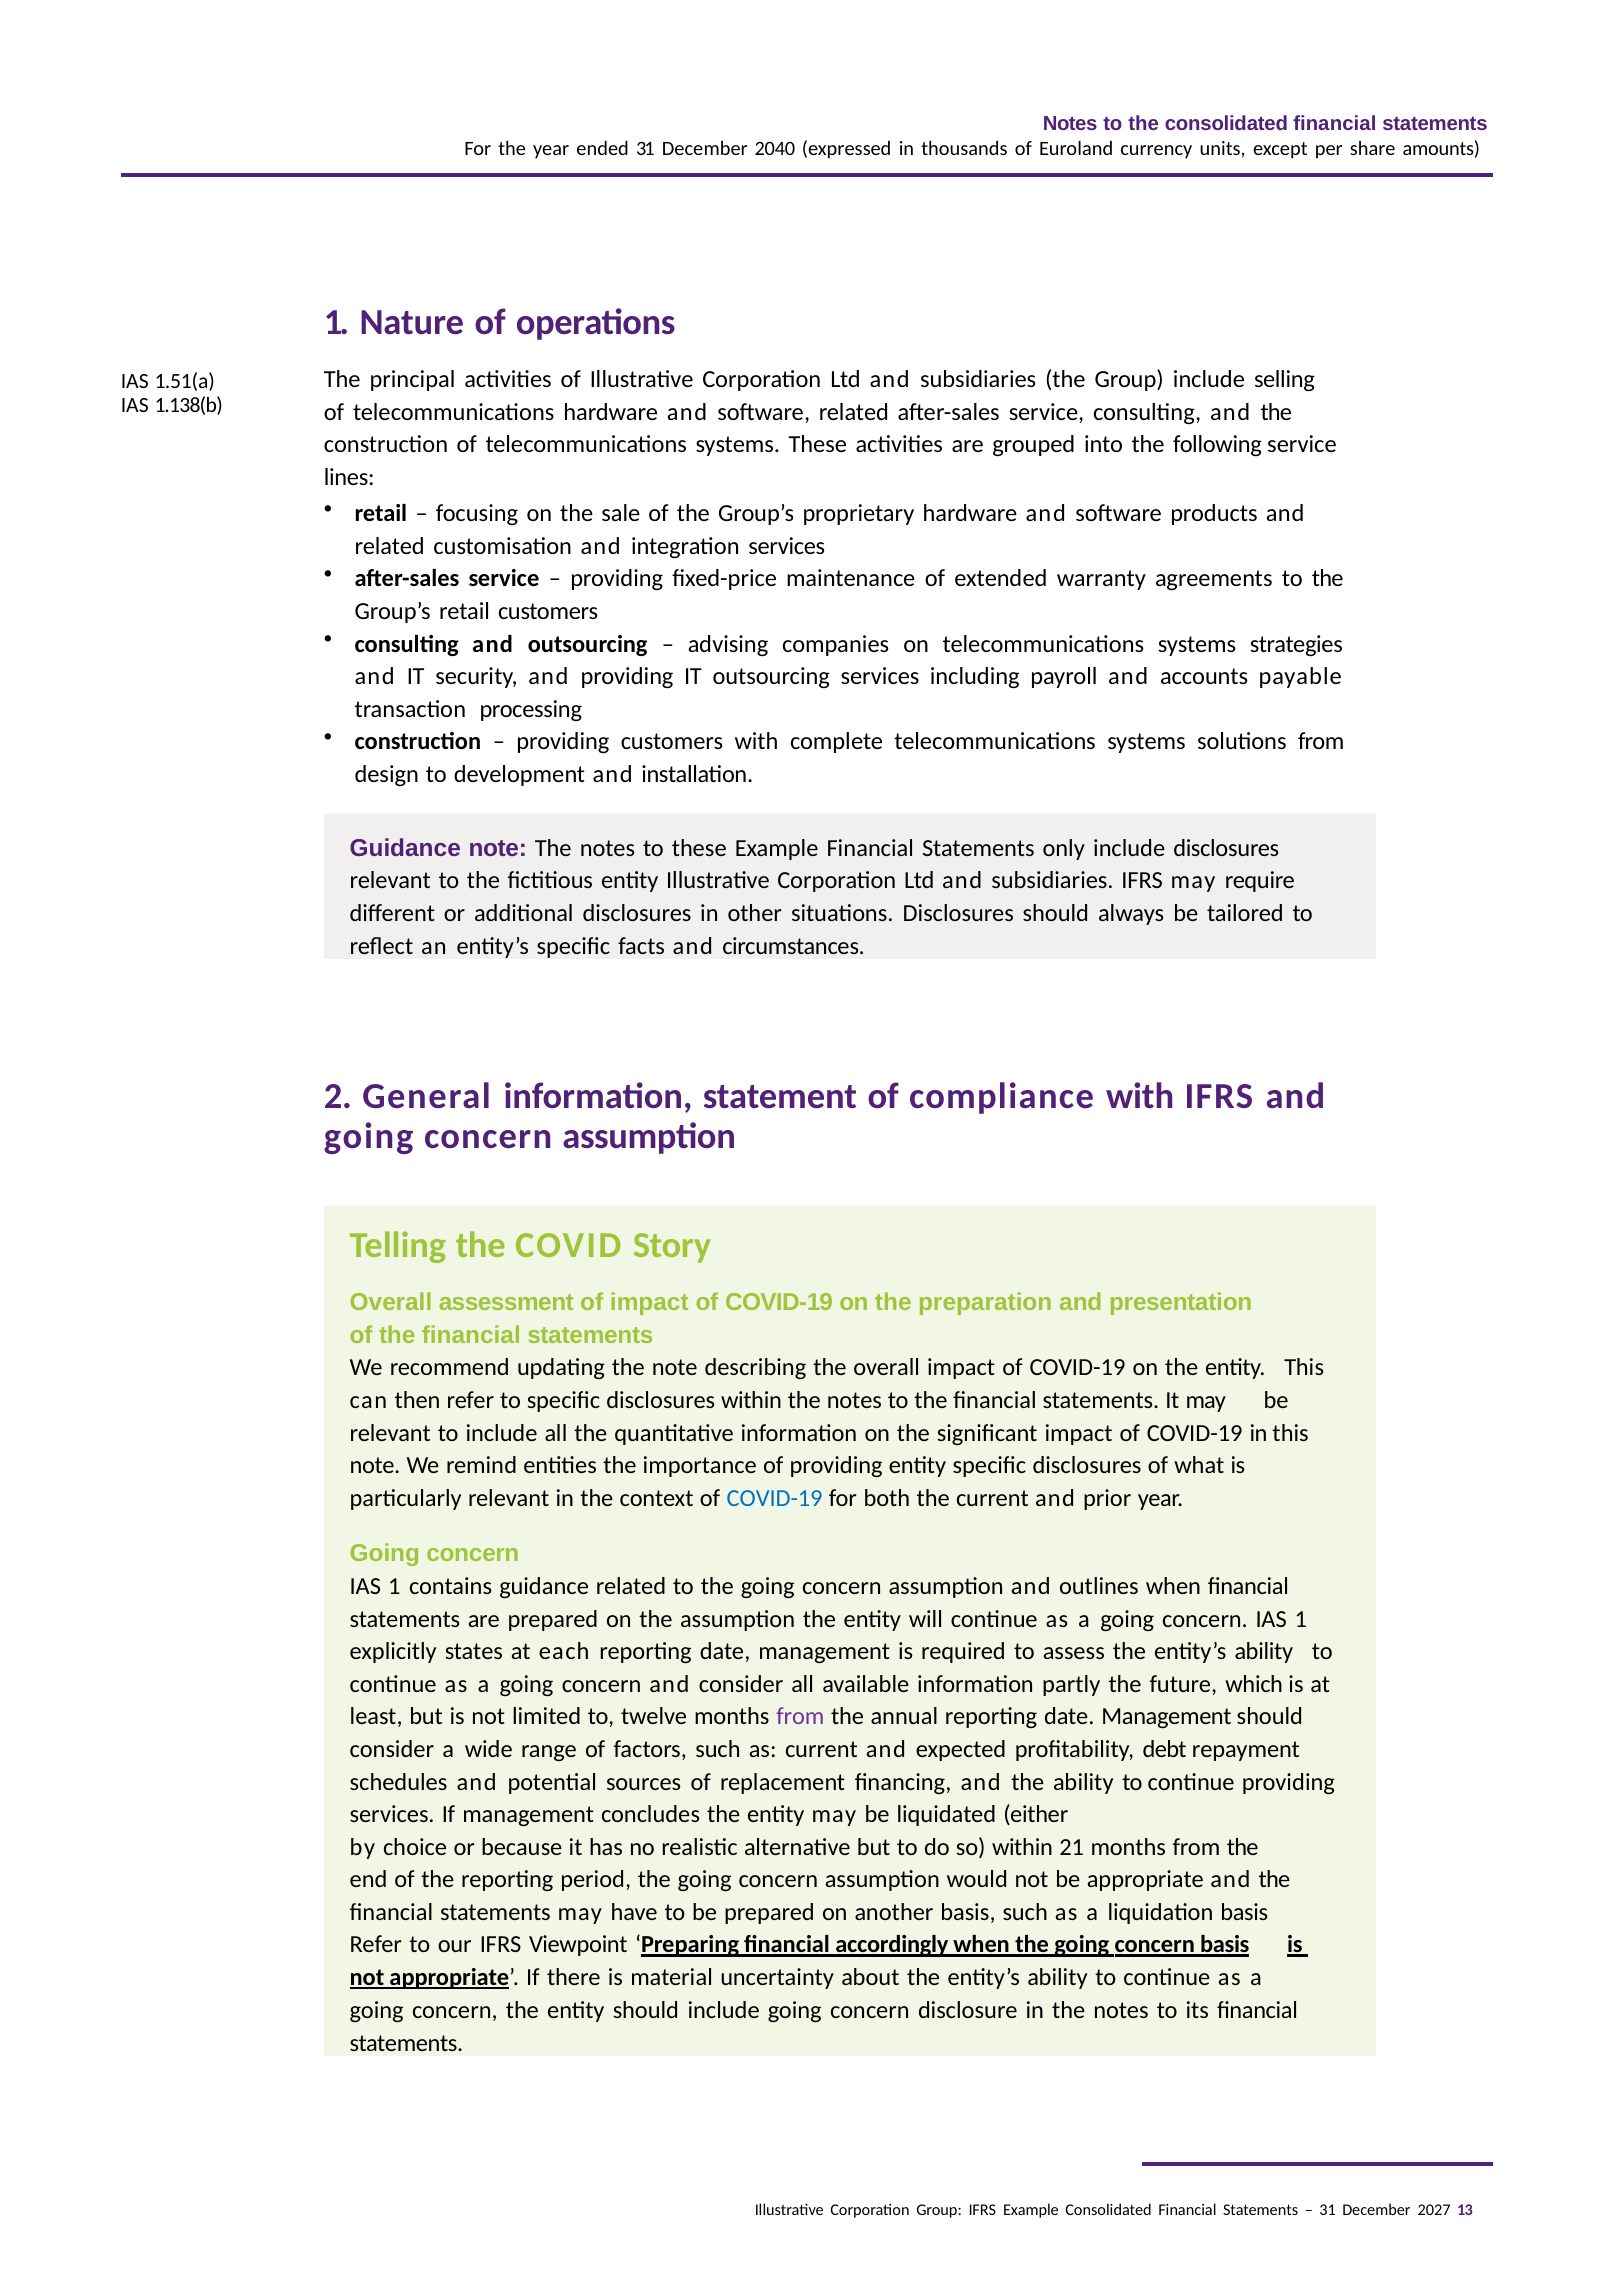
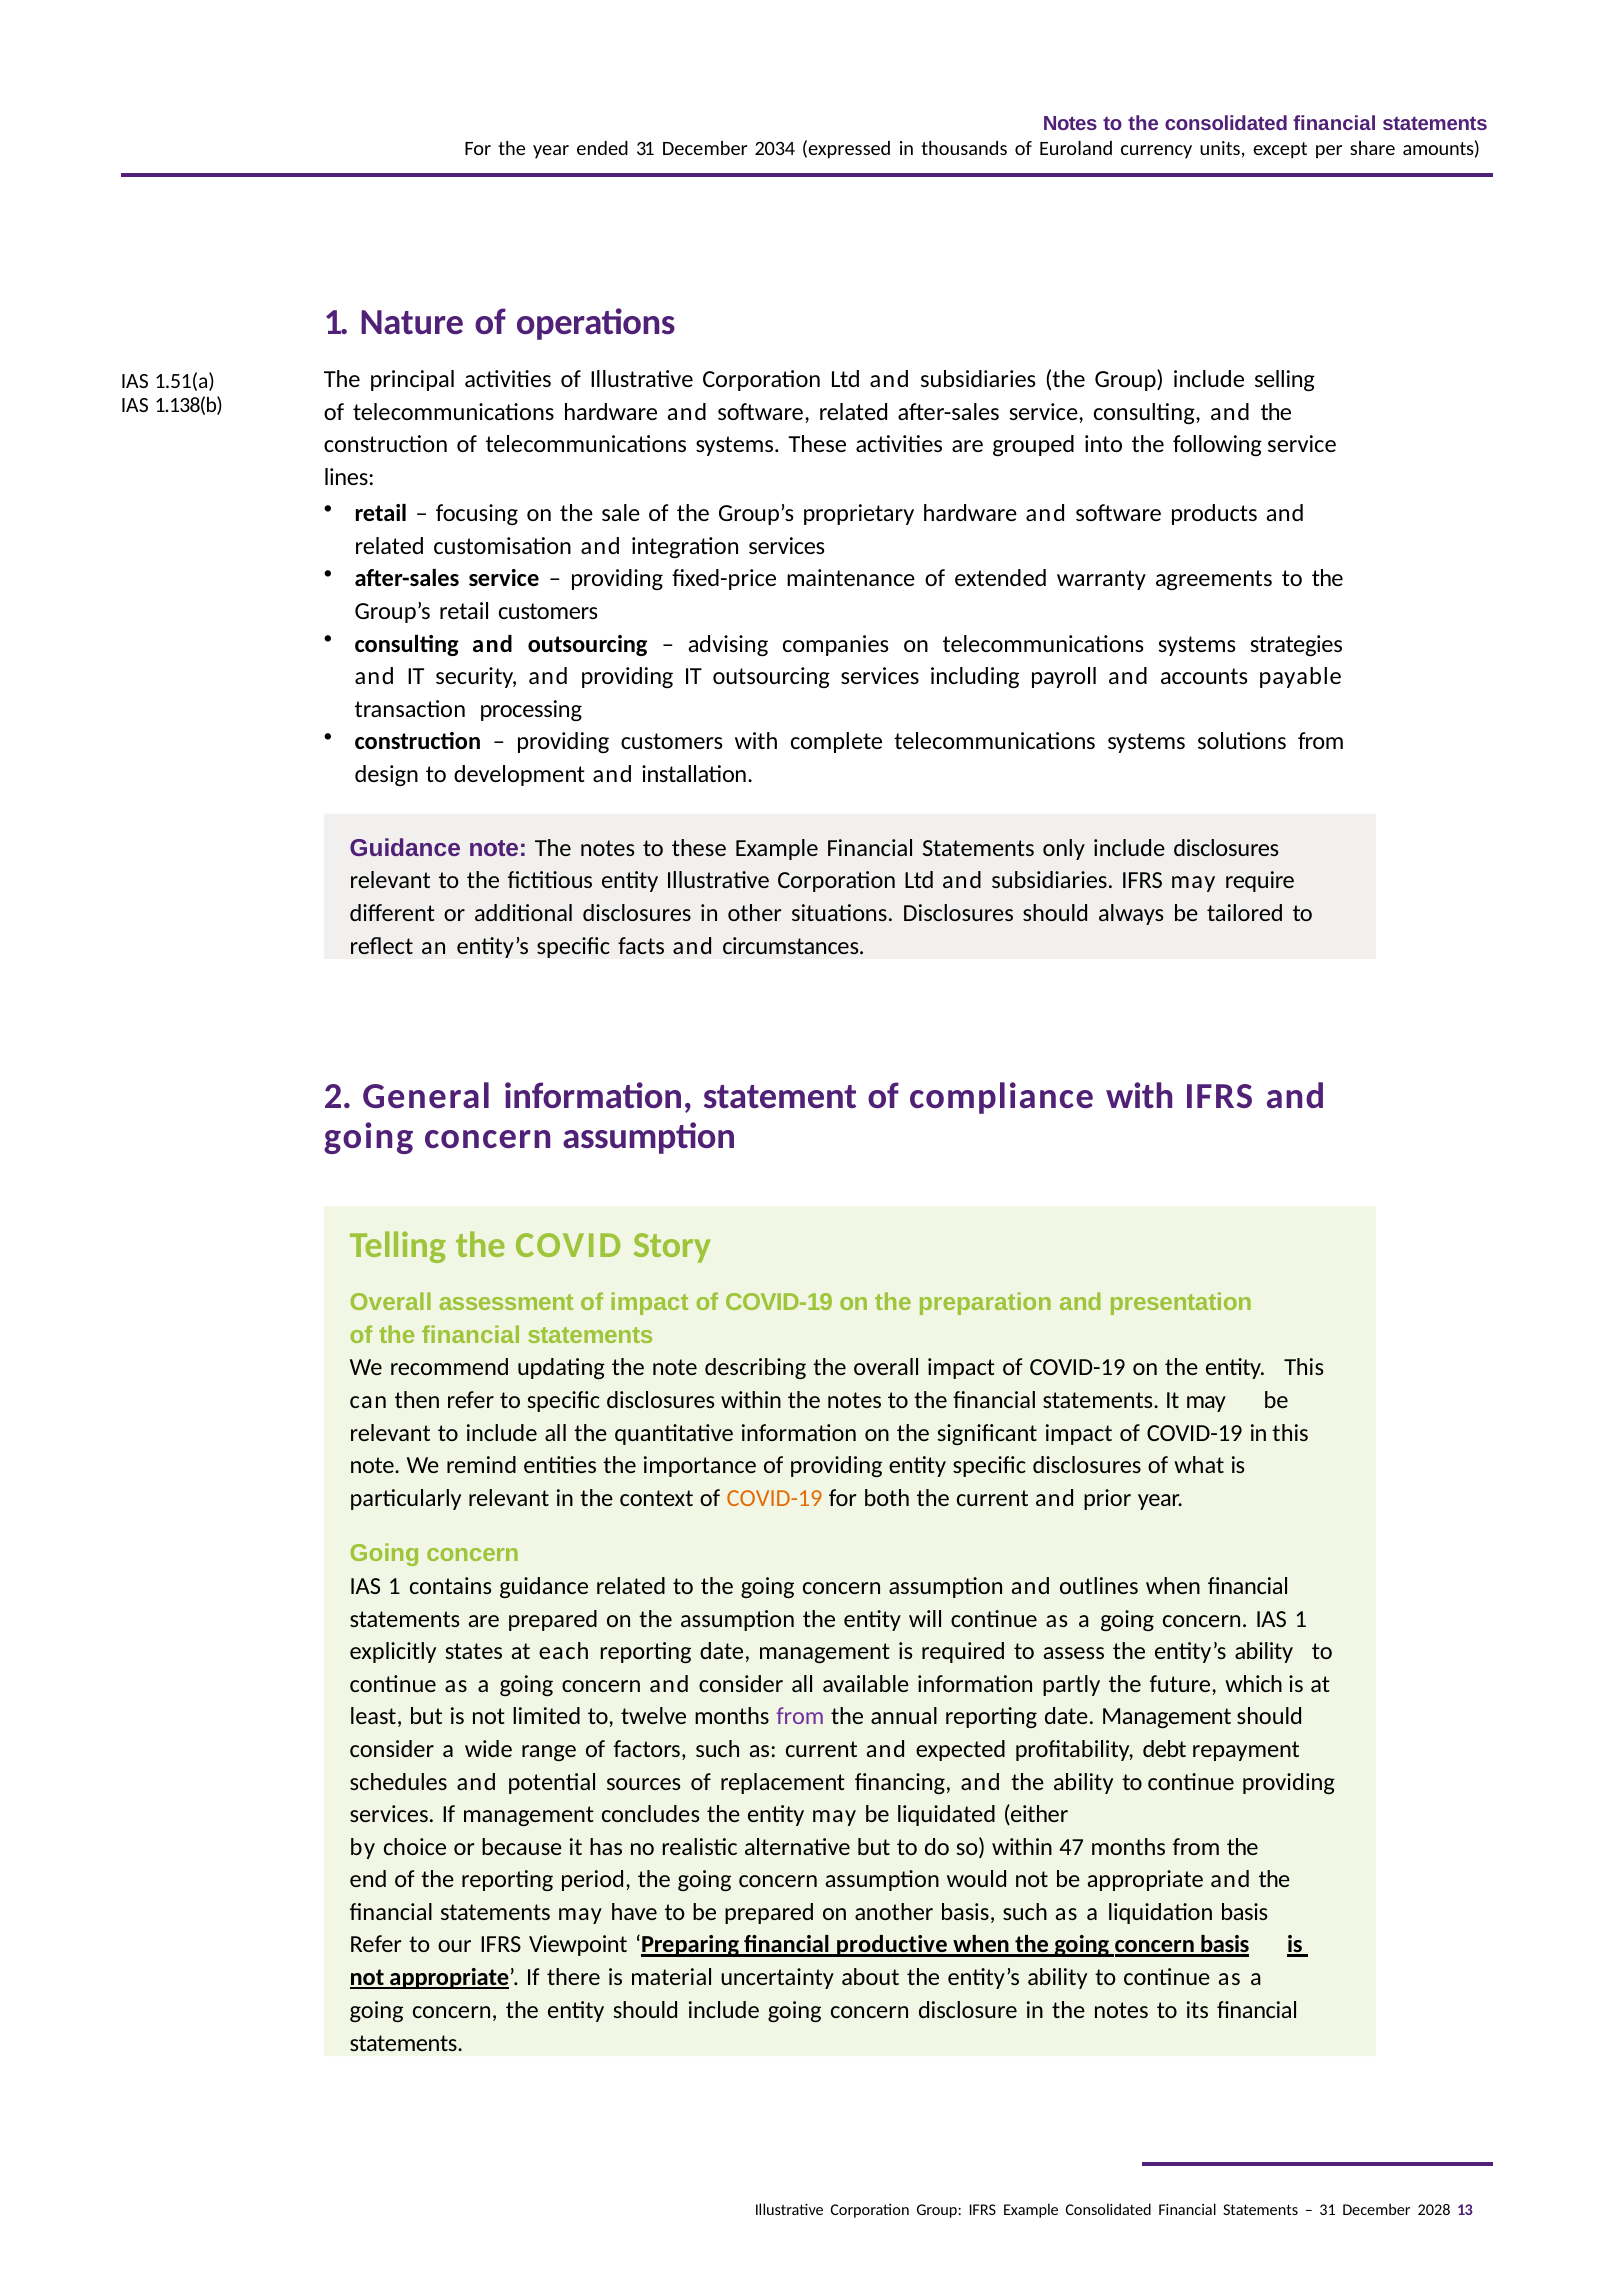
2040: 2040 -> 2034 (775, 148)
COVID-19 colour: blue -> orange (775, 1498)
21: 21 -> 47 (1072, 1847)
accordingly: accordingly -> productive (892, 1945)
2027: 2027 -> 2028 (1434, 2210)
